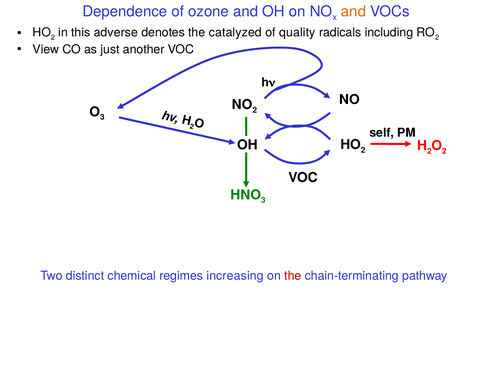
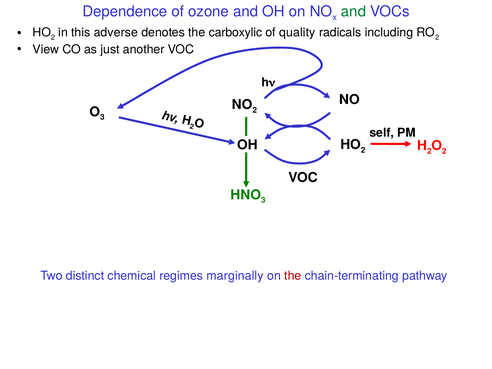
and colour: orange -> green (353, 12)
catalyzed: catalyzed -> carboxylic (235, 33)
increasing: increasing -> marginally (235, 276)
